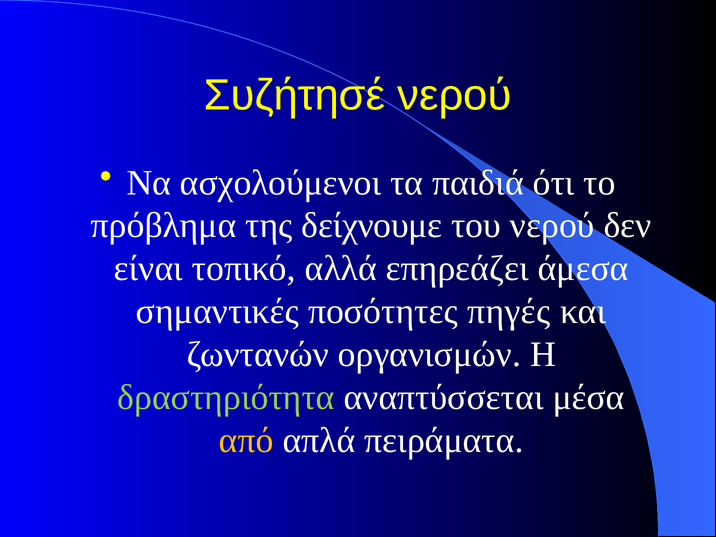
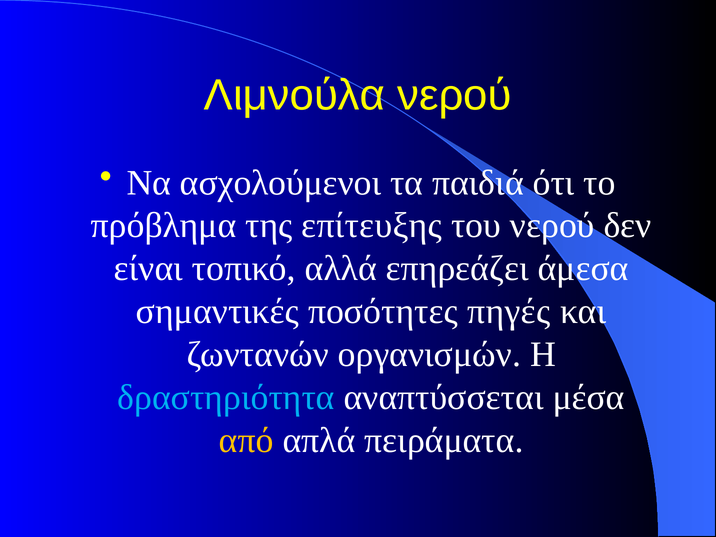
Συζήτησέ: Συζήτησέ -> Λιμνούλα (295, 96)
δείχνουμε: δείχνουμε -> επίτευξης (372, 226)
δραστηριότητα colour: light green -> light blue (226, 398)
